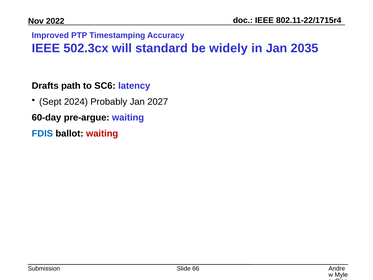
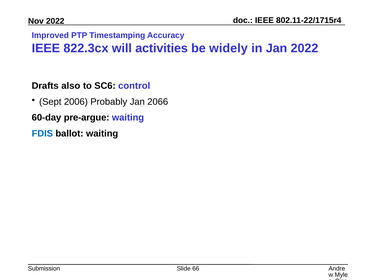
502.3cx: 502.3cx -> 822.3cx (86, 48)
standard: standard -> activities (162, 48)
Jan 2035: 2035 -> 2022 (305, 48)
path: path -> also (71, 86)
latency: latency -> control (134, 86)
2024: 2024 -> 2006 (76, 102)
2027: 2027 -> 2066 (158, 102)
waiting colour: red -> black (102, 133)
